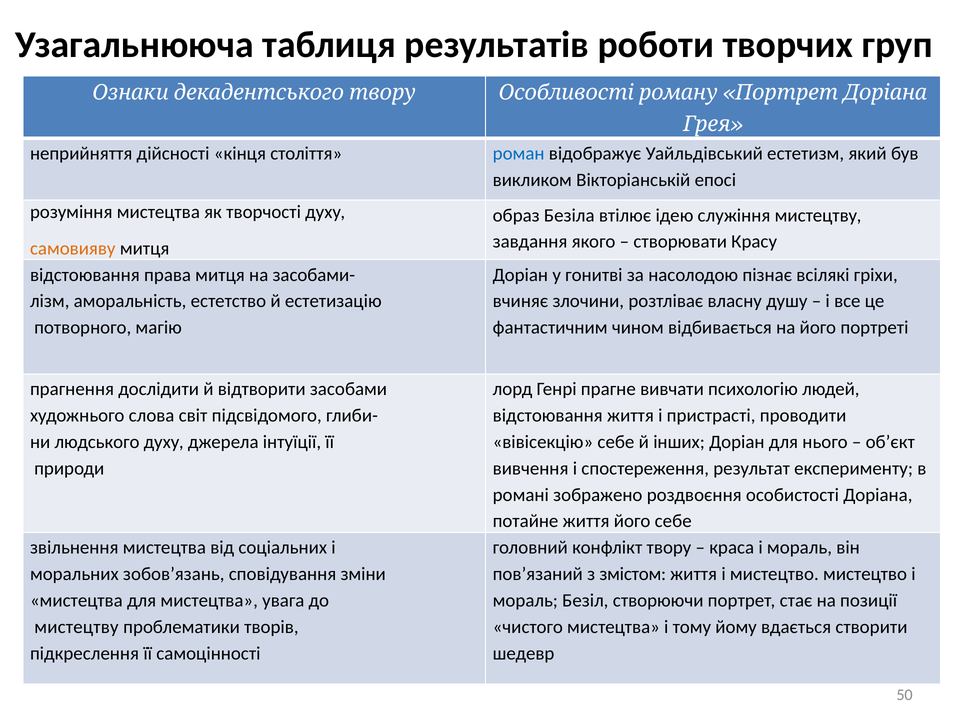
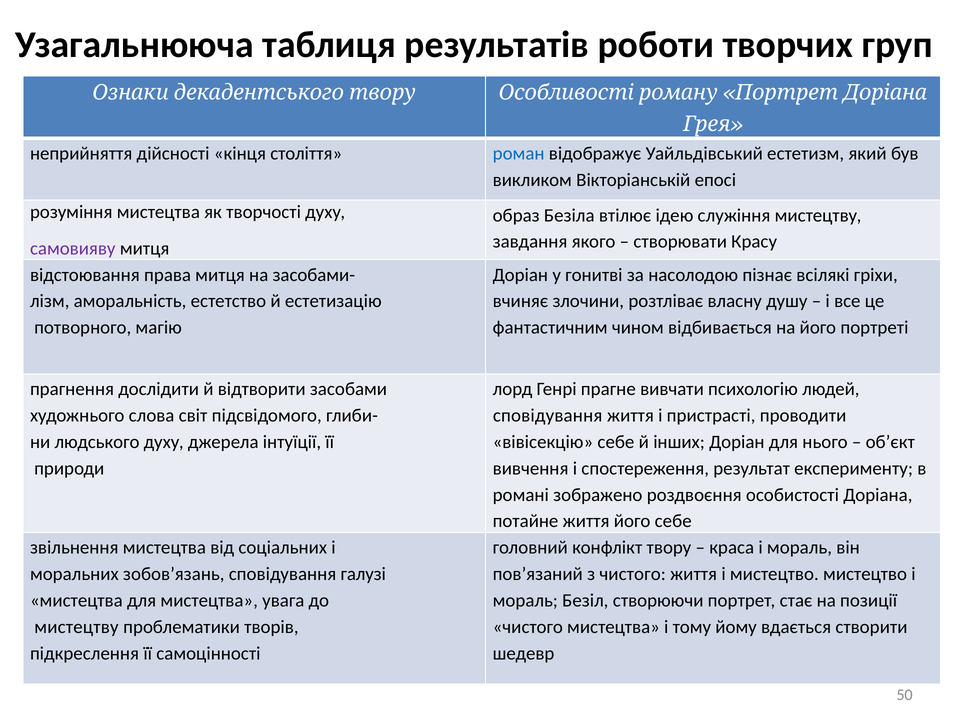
самовияву colour: orange -> purple (73, 248)
відстоювання: відстоювання -> сповідування (548, 416)
зміни: зміни -> галузі (363, 574)
з змістом: змістом -> чистого (633, 574)
